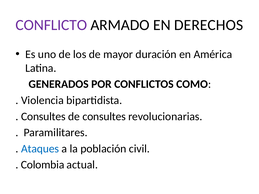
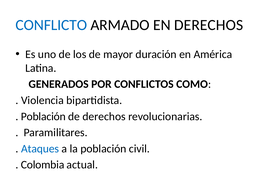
CONFLICTO colour: purple -> blue (51, 25)
Consultes: Consultes -> Población (43, 117)
de consultes: consultes -> derechos (104, 117)
